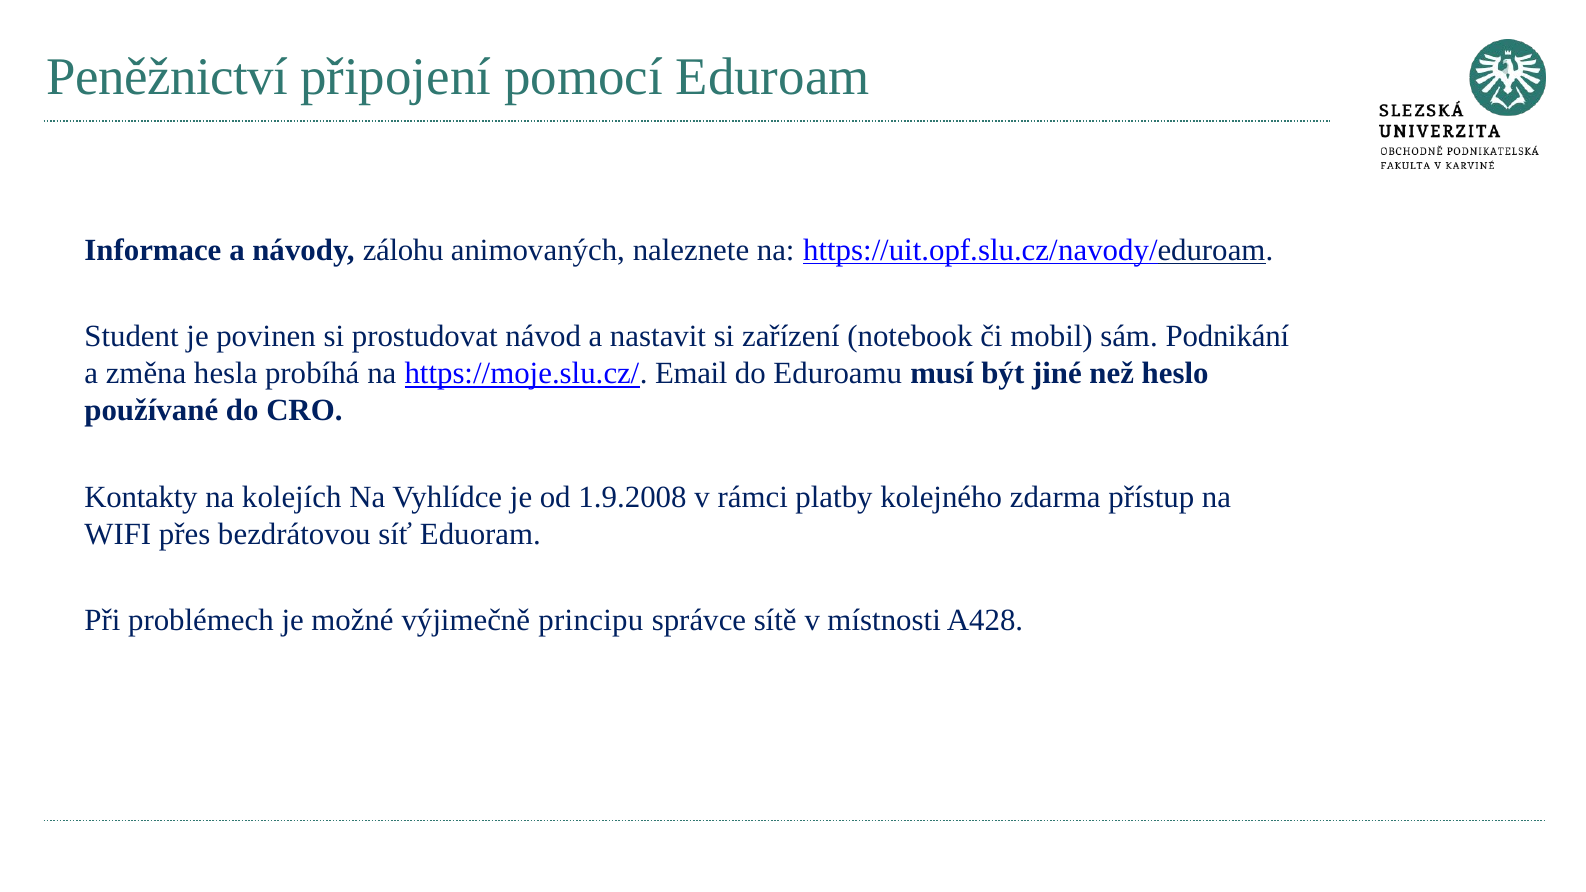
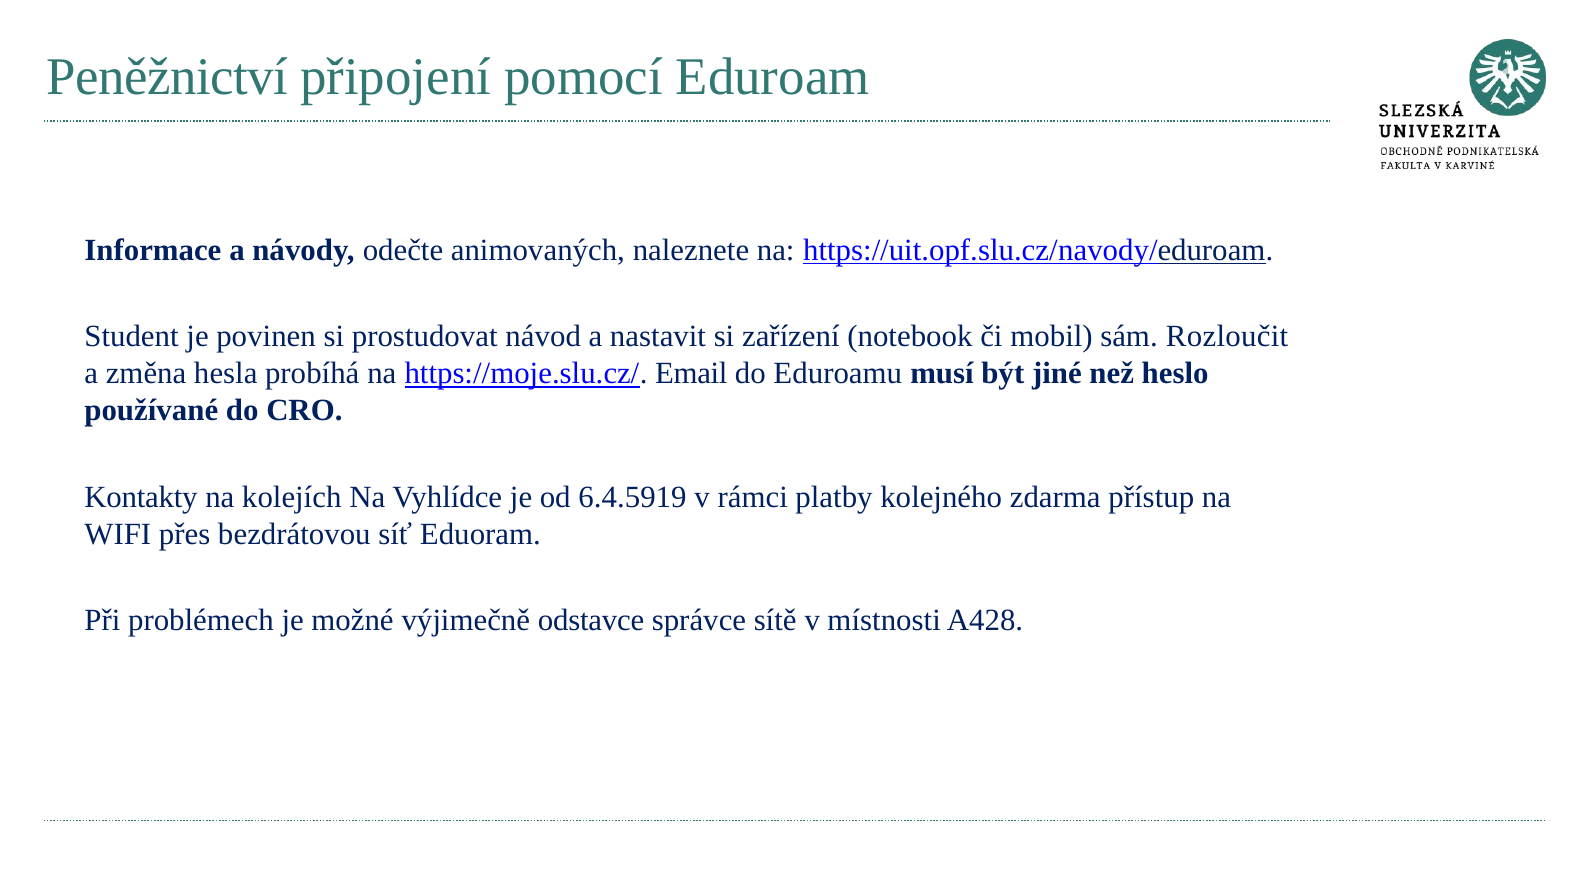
zálohu: zálohu -> odečte (403, 250)
Podnikání: Podnikání -> Rozloučit (1227, 336)
1.9.2008: 1.9.2008 -> 6.4.5919 (633, 497)
principu: principu -> odstavce (591, 621)
